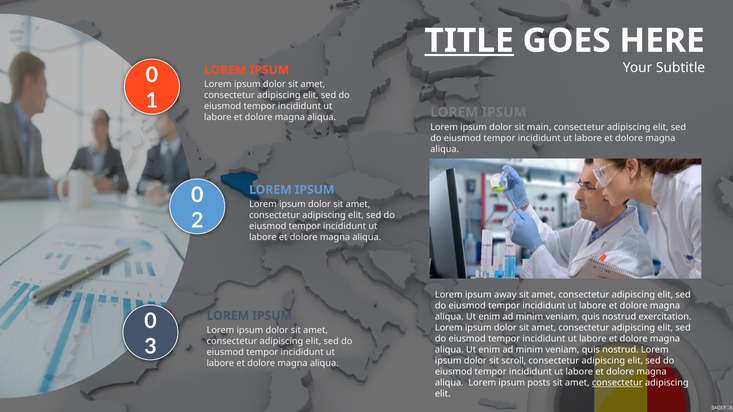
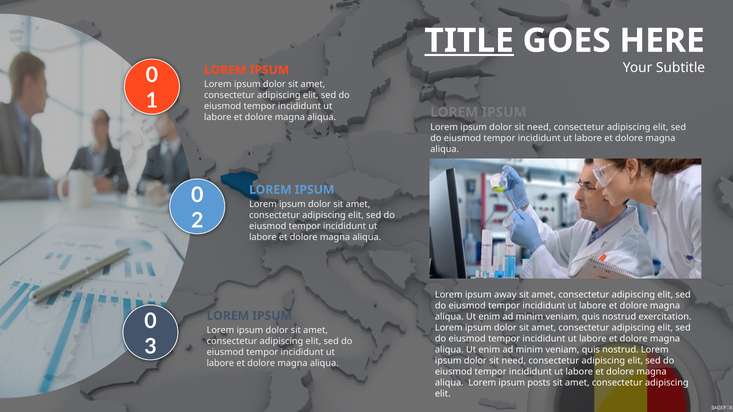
main: main -> need (539, 128)
scroll: scroll -> need (514, 361)
consectetur underline: present -> none (617, 383)
